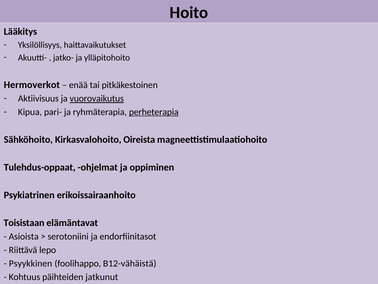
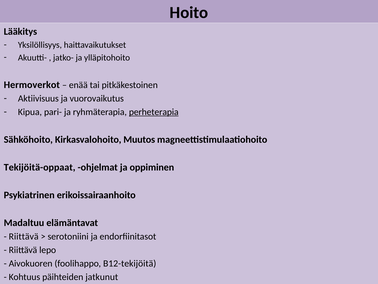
vuorovaikutus underline: present -> none (97, 98)
Oireista: Oireista -> Muutos (139, 139)
Tulehdus-oppaat: Tulehdus-oppaat -> Tekijöitä-oppaat (40, 167)
Toisistaan: Toisistaan -> Madaltuu (24, 222)
Asioista: Asioista -> Riittävä (24, 236)
Psyykkinen: Psyykkinen -> Aivokuoren (31, 263)
B12-vähäistä: B12-vähäistä -> B12-tekijöitä (130, 263)
